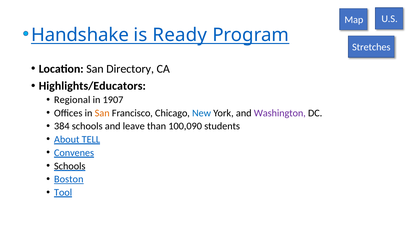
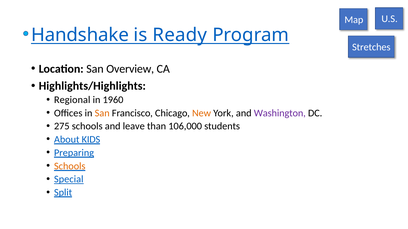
Directory: Directory -> Overview (130, 69)
Highlights/Educators: Highlights/Educators -> Highlights/Highlights (92, 86)
1907: 1907 -> 1960 (113, 100)
New colour: blue -> orange (202, 113)
384: 384 -> 275 (62, 126)
100,090: 100,090 -> 106,000 (185, 126)
TELL: TELL -> KIDS (91, 140)
Convenes: Convenes -> Preparing (74, 153)
Schools colour: black -> orange (70, 166)
Boston: Boston -> Special (69, 180)
Tool: Tool -> Split (63, 193)
